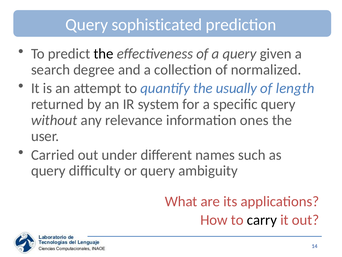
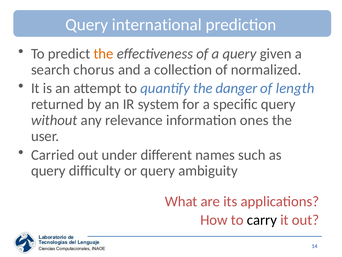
sophisticated: sophisticated -> international (157, 25)
the colour: black -> orange (104, 54)
degree: degree -> chorus (94, 70)
usually: usually -> danger (237, 88)
